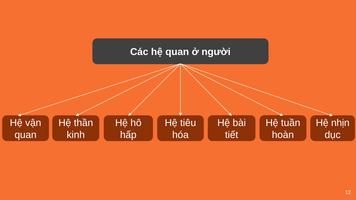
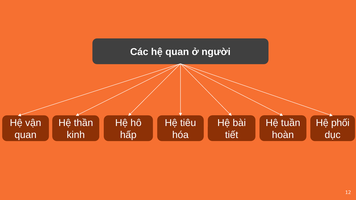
nhịn: nhịn -> phối (340, 123)
